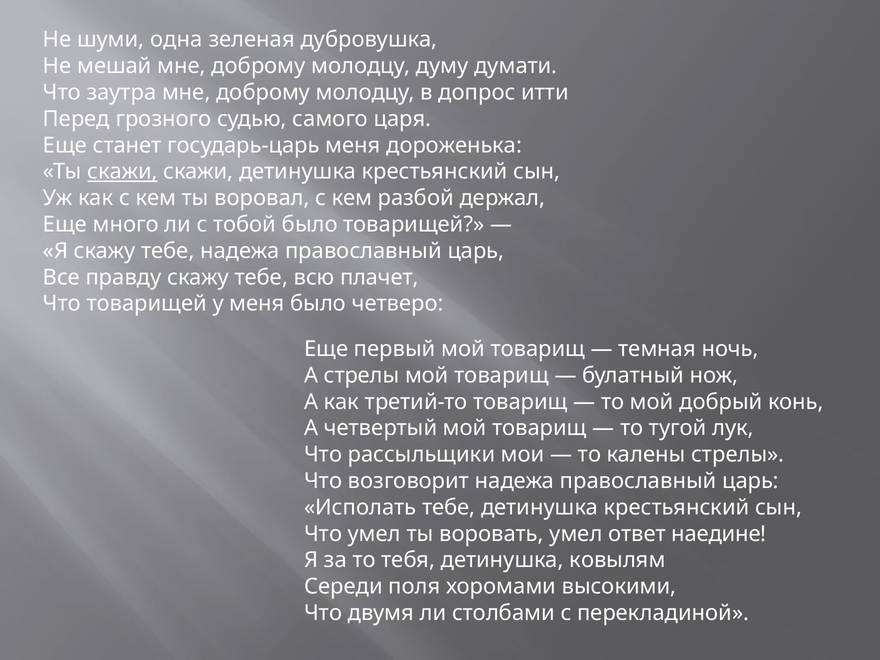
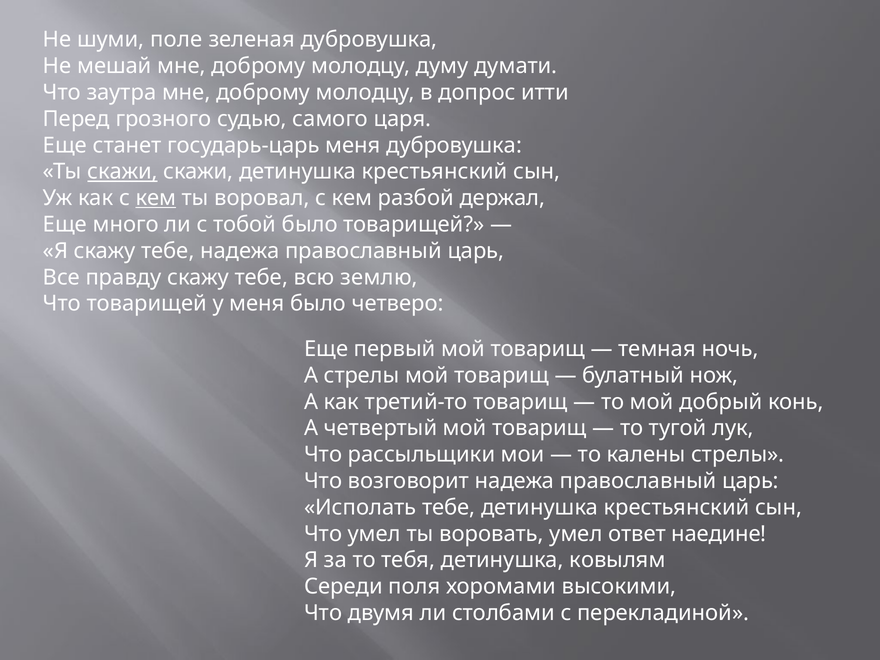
одна: одна -> поле (176, 40)
меня дороженька: дороженька -> дубровушка (454, 145)
кем underline: none -> present (156, 198)
плачет: плачет -> землю (379, 277)
